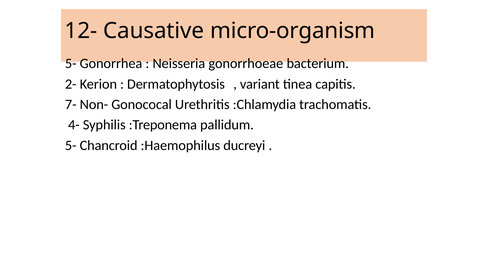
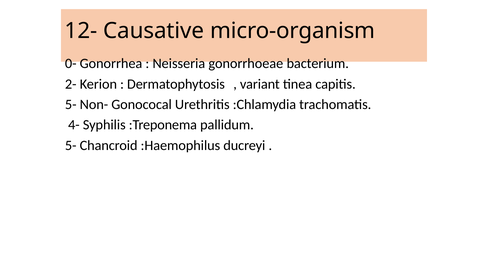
5-: 5- -> 0- (71, 64)
7-: 7- -> 5- (71, 105)
